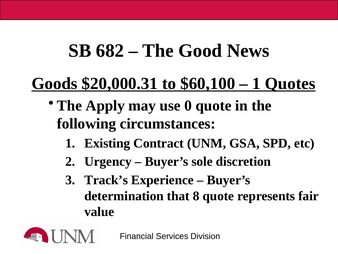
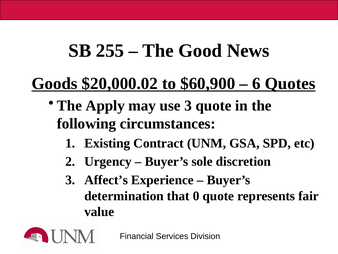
682: 682 -> 255 (110, 51)
$20,000.31: $20,000.31 -> $20,000.02 (120, 83)
$60,100: $60,100 -> $60,900 (208, 83)
1: 1 -> 6 (256, 83)
use 0: 0 -> 3 (188, 105)
Track’s: Track’s -> Affect’s (106, 180)
8: 8 -> 0 (196, 196)
